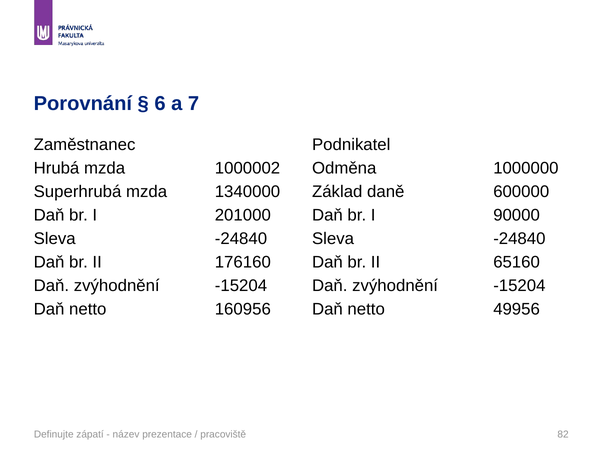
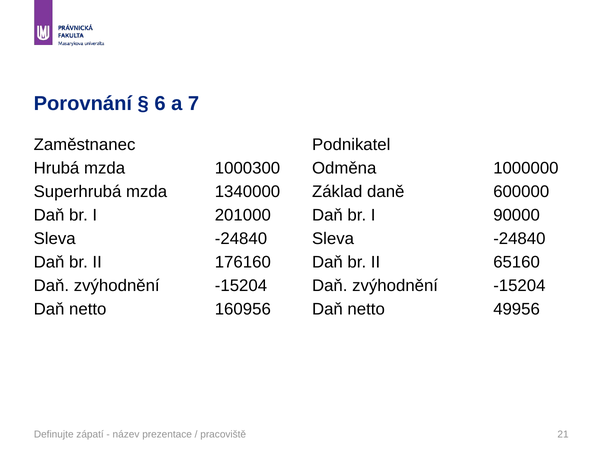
1000002: 1000002 -> 1000300 (248, 168)
82: 82 -> 21 (563, 435)
